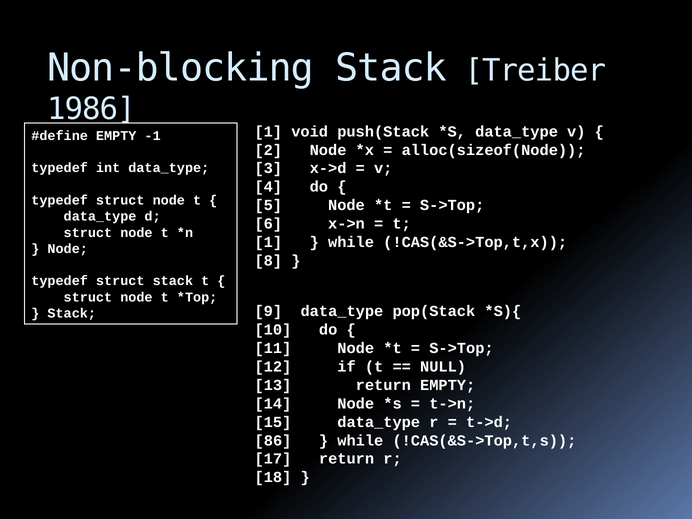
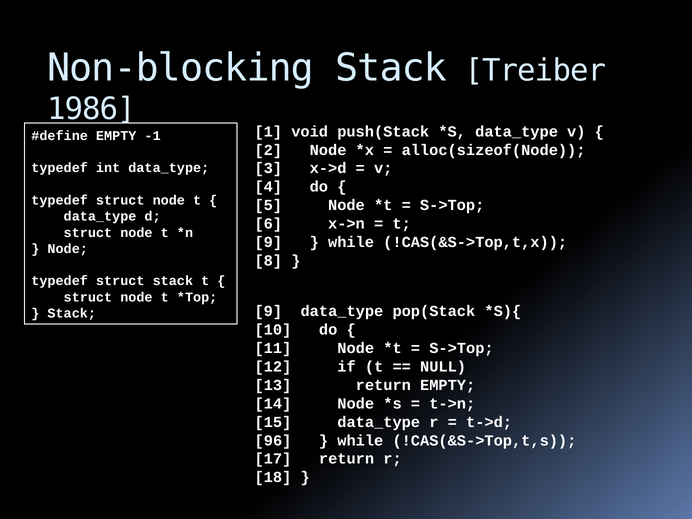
1: 1 -> 9 (268, 242)
86: 86 -> 96 (273, 440)
